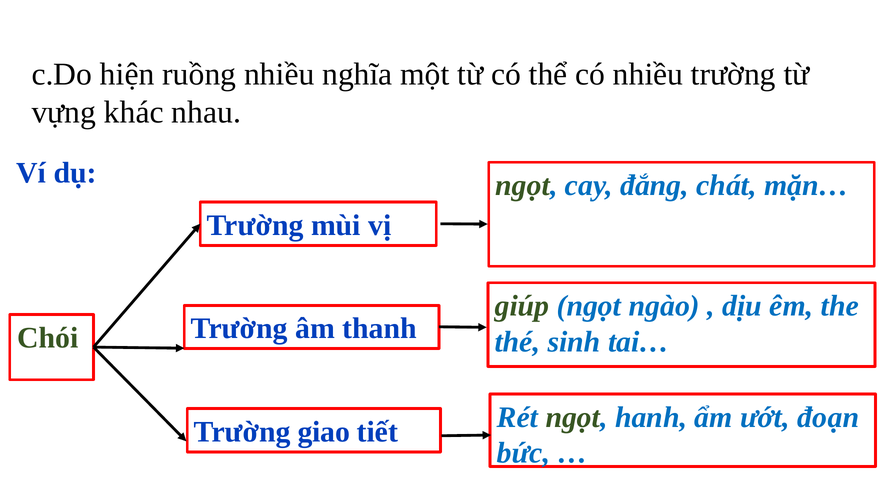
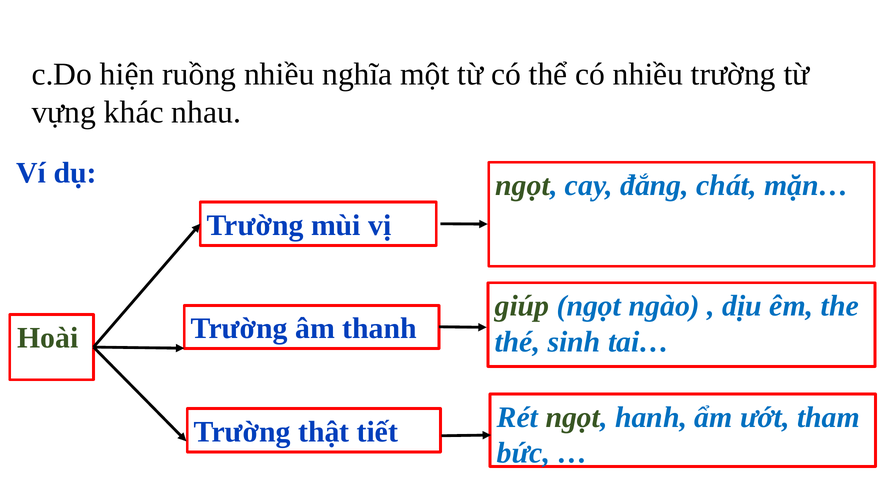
Chói: Chói -> Hoài (48, 338)
đoạn: đoạn -> tham (829, 417)
giao: giao -> thật (324, 432)
